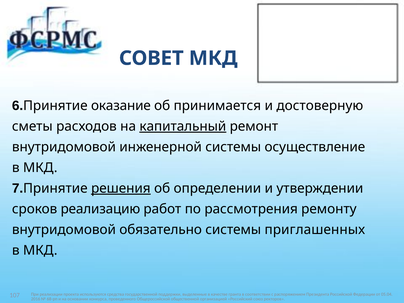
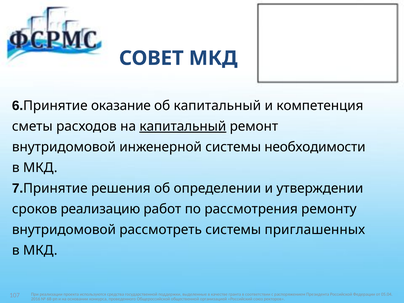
об принимается: принимается -> капитальный (217, 106)
достоверную: достоверную -> компетенция (320, 106)
осуществление: осуществление -> необходимости (315, 147)
решения underline: present -> none (121, 188)
обязательно: обязательно -> рассмотреть (161, 230)
